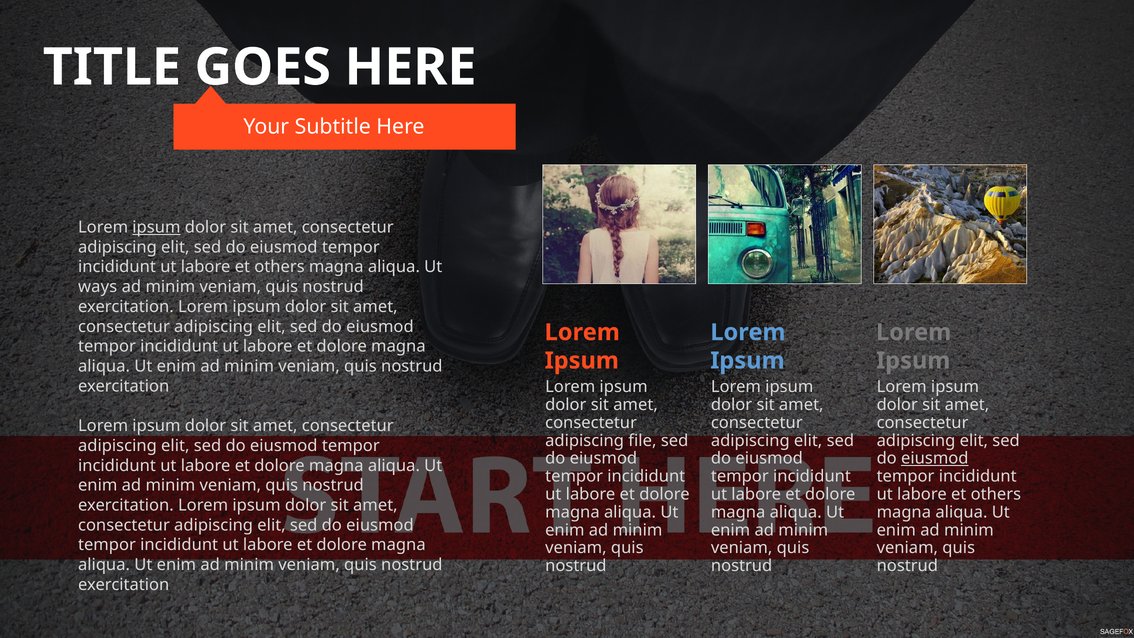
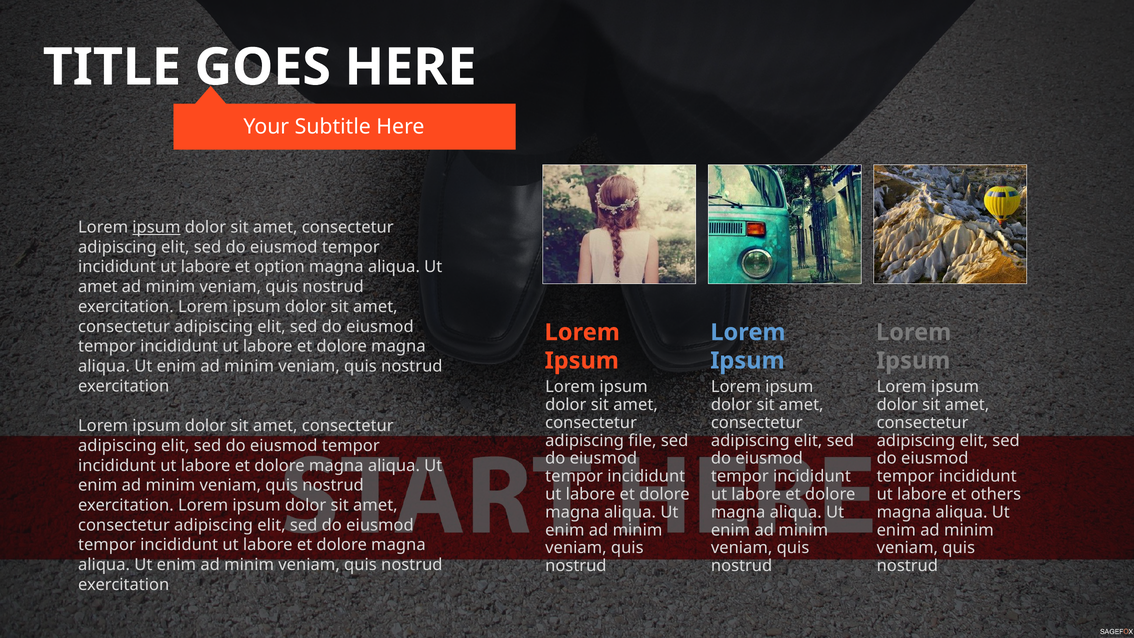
others: others -> option (280, 267)
ways: ways -> amet (98, 287)
eiusmod underline: present -> none (935, 458)
